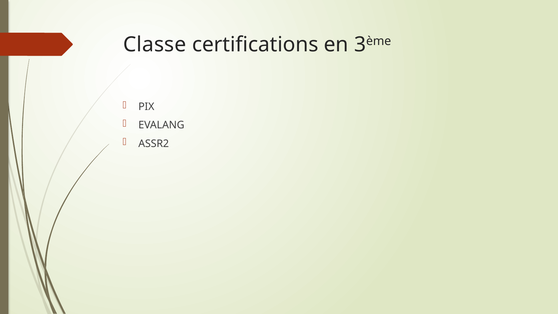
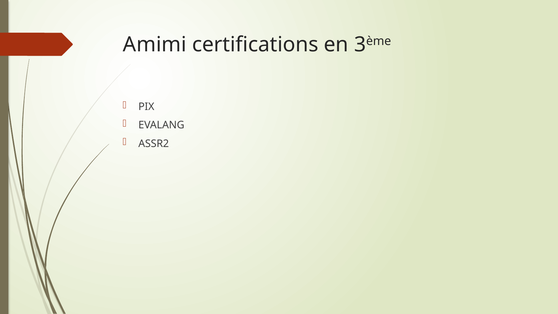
Classe: Classe -> Amimi (155, 45)
